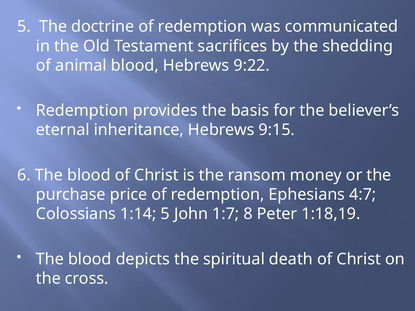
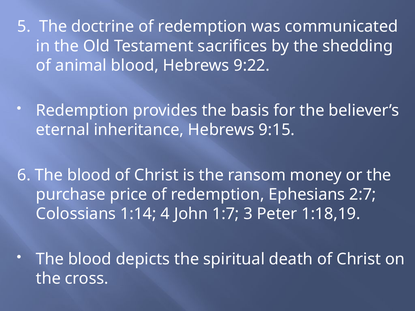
4:7: 4:7 -> 2:7 (363, 195)
1:14 5: 5 -> 4 (165, 214)
8: 8 -> 3 (248, 214)
